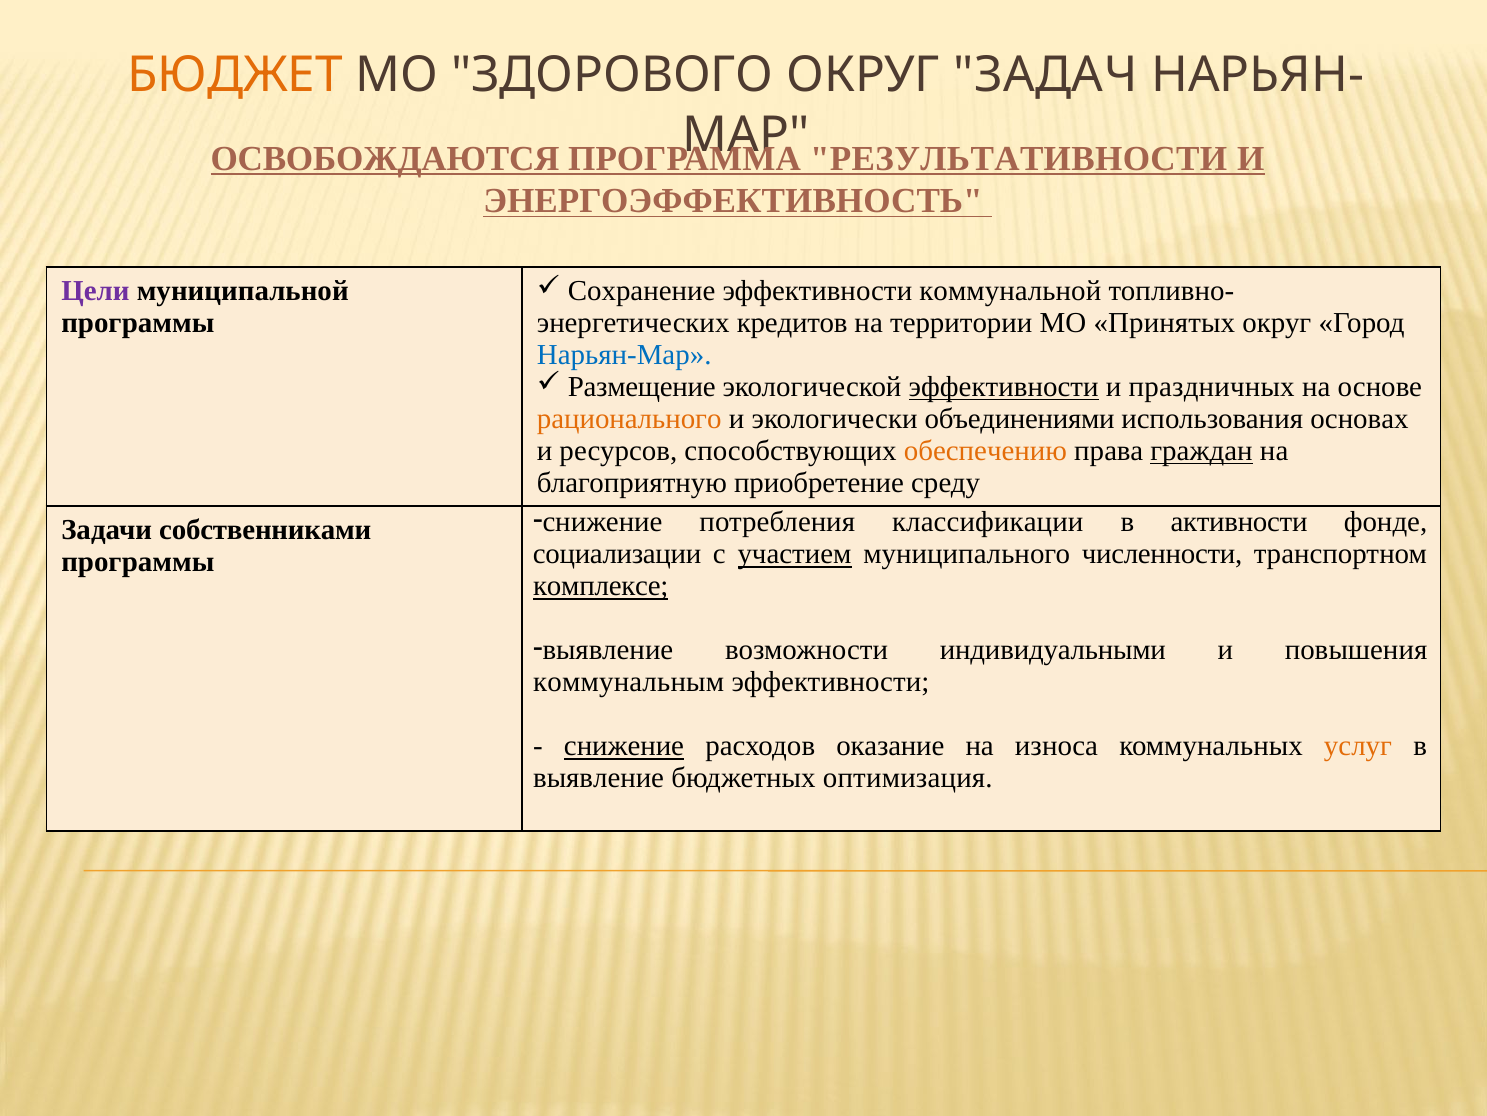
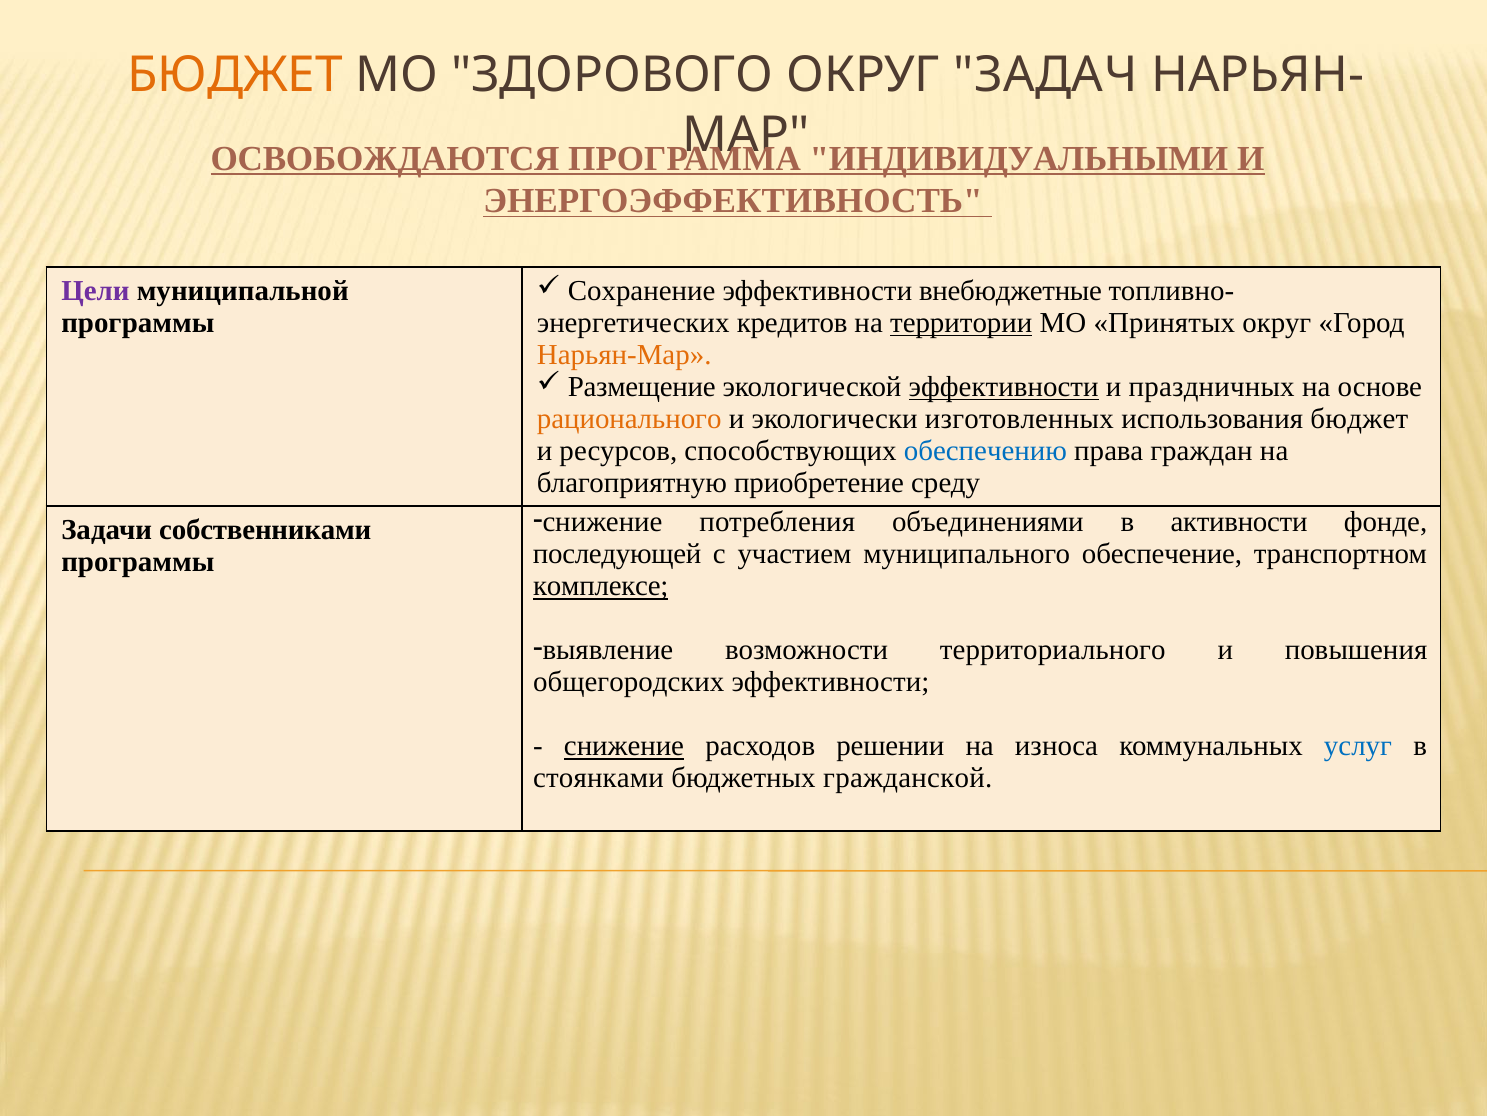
РЕЗУЛЬТАТИВНОСТИ: РЕЗУЛЬТАТИВНОСТИ -> ИНДИВИДУАЛЬНЫМИ (1019, 159)
коммунальной: коммунальной -> внебюджетные (1010, 291)
территории underline: none -> present (961, 323)
Нарьян-Мар colour: blue -> orange (624, 355)
объединениями: объединениями -> изготовленных (1019, 419)
использования основах: основах -> бюджет (1359, 419)
обеспечению colour: orange -> blue (985, 451)
граждан underline: present -> none (1201, 451)
классификации: классификации -> объединениями (988, 522)
социализации: социализации -> последующей (617, 554)
участием underline: present -> none (794, 554)
численности: численности -> обеспечение (1162, 554)
индивидуальными: индивидуальными -> территориального (1053, 650)
коммунальным: коммунальным -> общегородских (629, 682)
оказание: оказание -> решении (890, 746)
услуг colour: orange -> blue (1358, 746)
выявление: выявление -> стоянками (599, 778)
оптимизация: оптимизация -> гражданской (908, 778)
